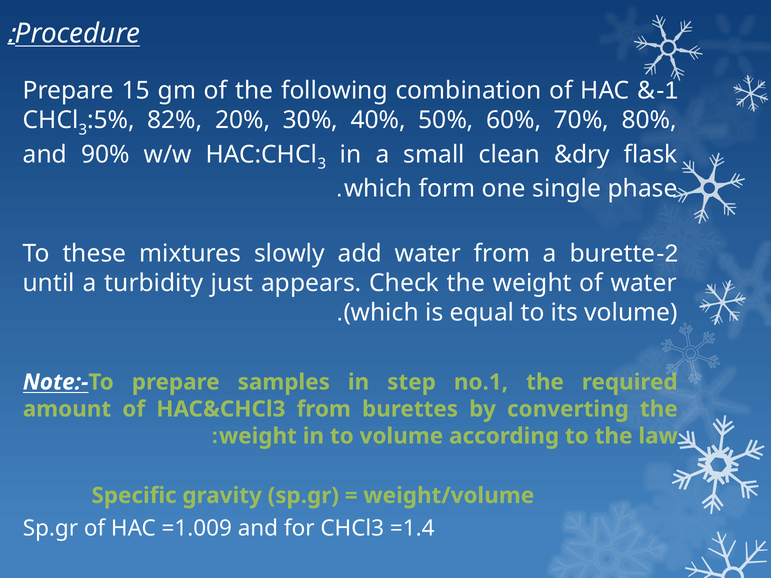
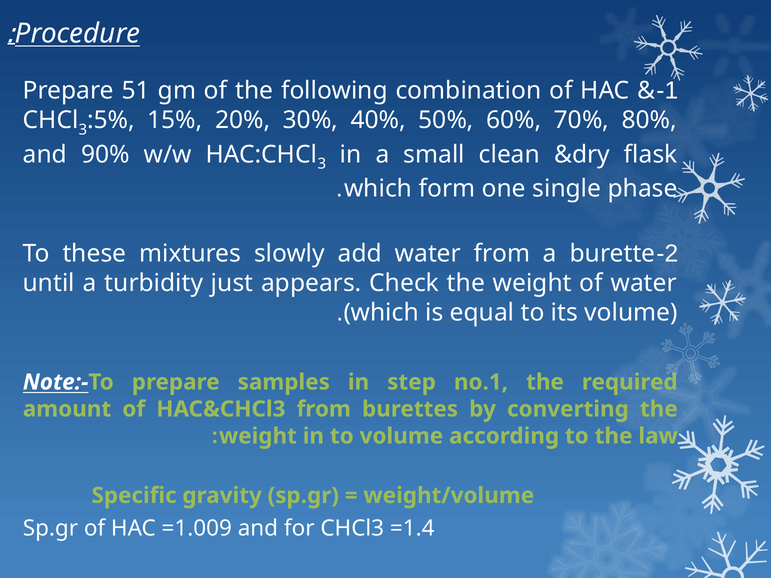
15: 15 -> 51 (136, 91)
82%: 82% -> 15% (175, 120)
